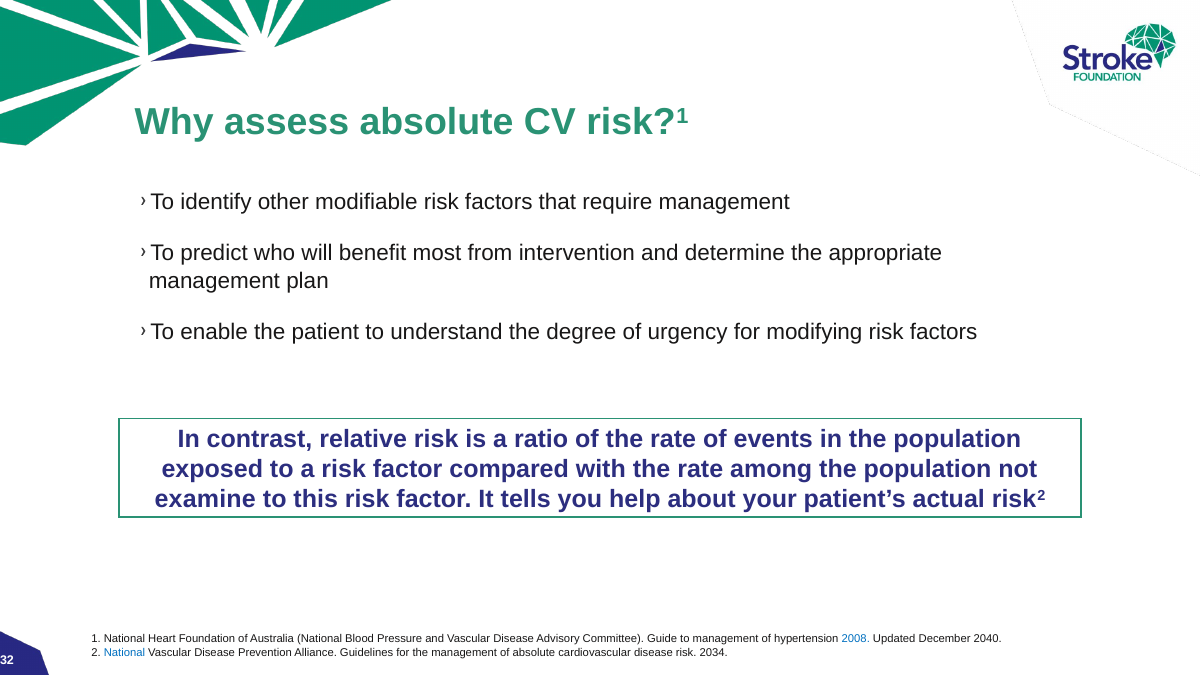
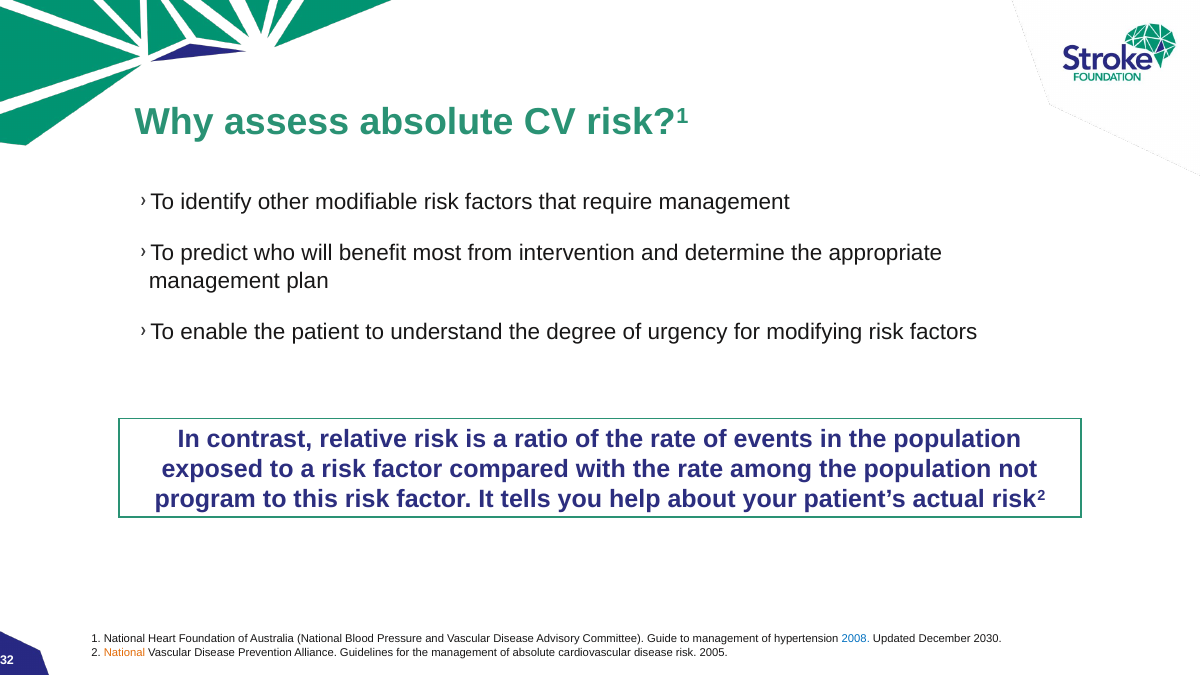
examine: examine -> program (205, 500)
2040: 2040 -> 2030 (988, 639)
National colour: blue -> orange (124, 653)
2034: 2034 -> 2005 (714, 653)
